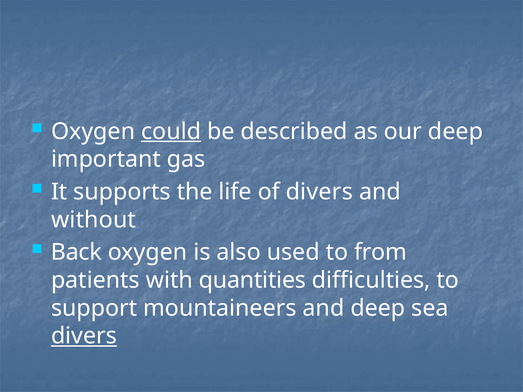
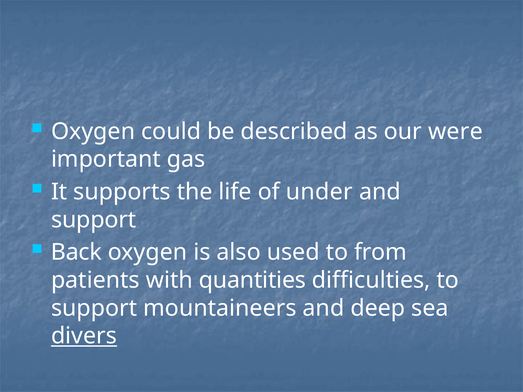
could underline: present -> none (171, 132)
our deep: deep -> were (456, 132)
of divers: divers -> under (319, 192)
without: without -> support (94, 220)
